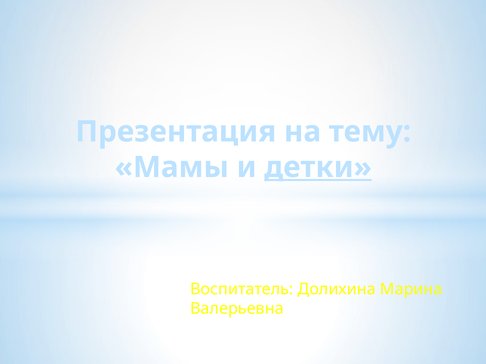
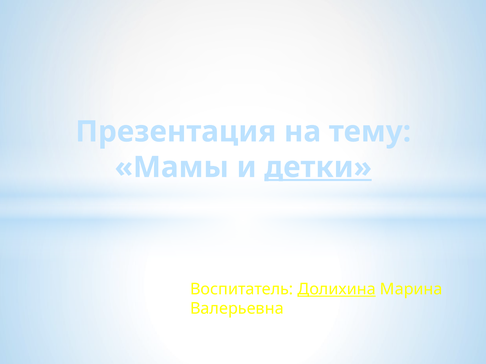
Долихина underline: none -> present (337, 290)
